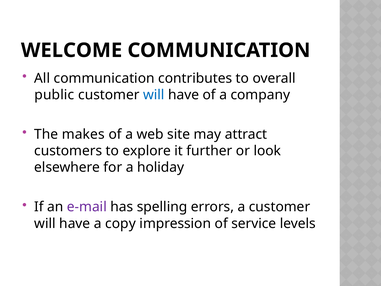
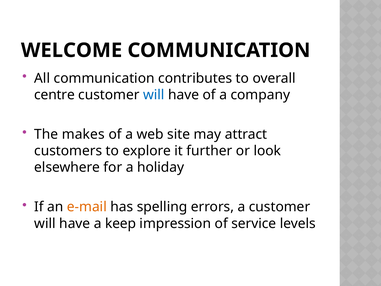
public: public -> centre (54, 95)
e-mail colour: purple -> orange (87, 207)
copy: copy -> keep (121, 223)
